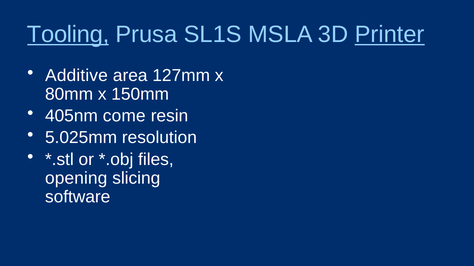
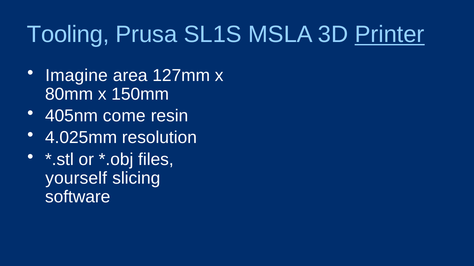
Tooling underline: present -> none (68, 35)
Additive: Additive -> Imagine (76, 76)
5.025mm: 5.025mm -> 4.025mm (81, 138)
opening: opening -> yourself (76, 178)
